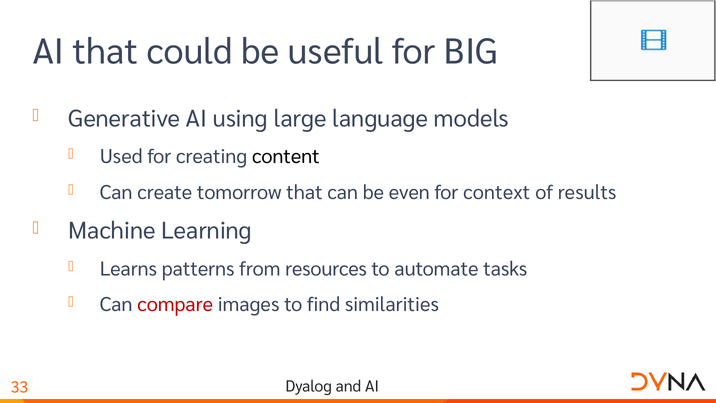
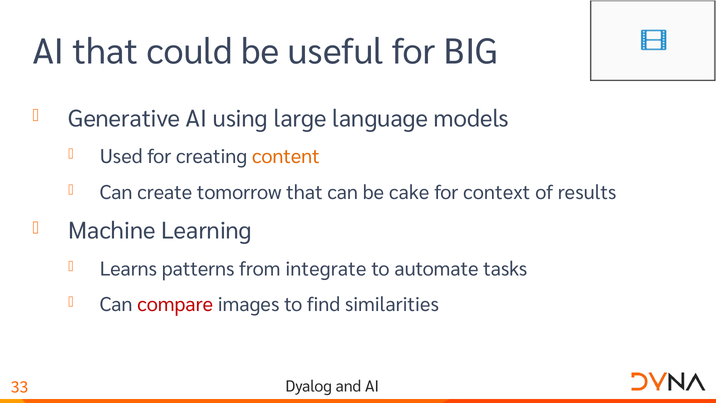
content colour: black -> orange (286, 157)
even: even -> cake (409, 192)
resources: resources -> integrate (326, 269)
